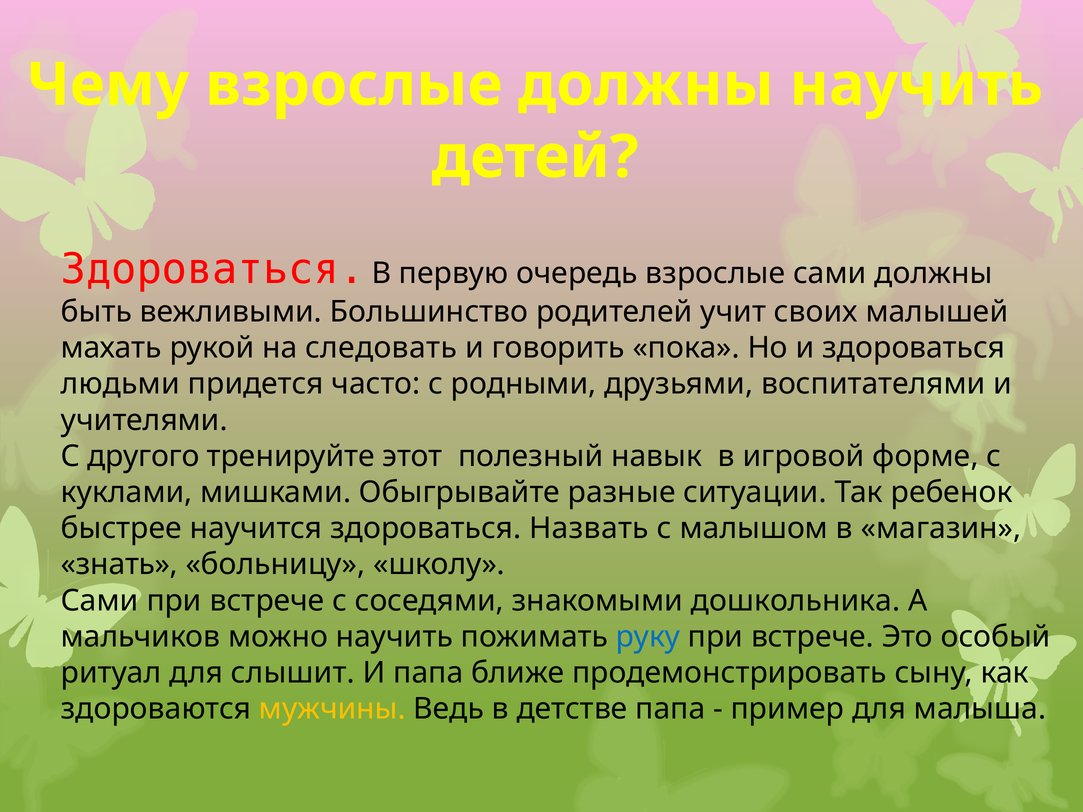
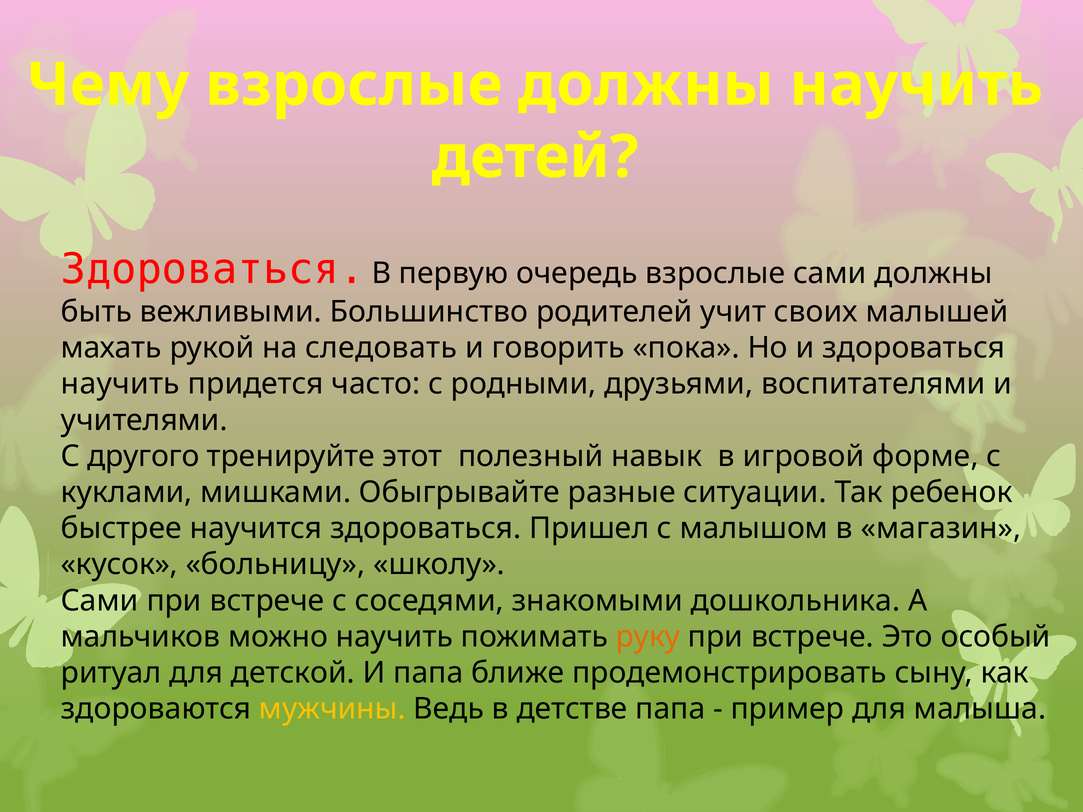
людьми: людьми -> научить (120, 384)
Назвать: Назвать -> Пришел (589, 529)
знать: знать -> кусок (119, 565)
руку colour: blue -> orange (648, 637)
слышит: слышит -> детской (293, 673)
